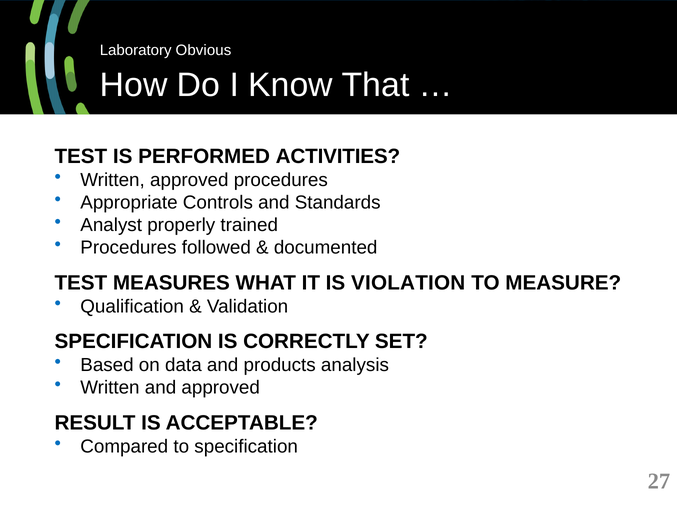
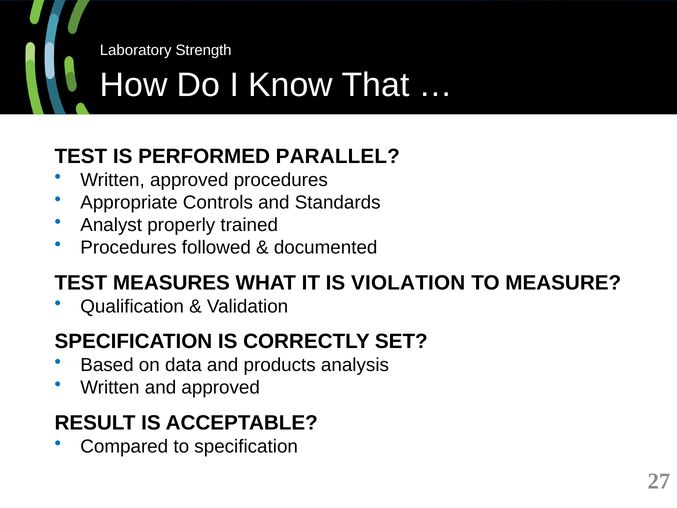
Obvious: Obvious -> Strength (204, 50)
ACTIVITIES: ACTIVITIES -> PARALLEL (338, 156)
